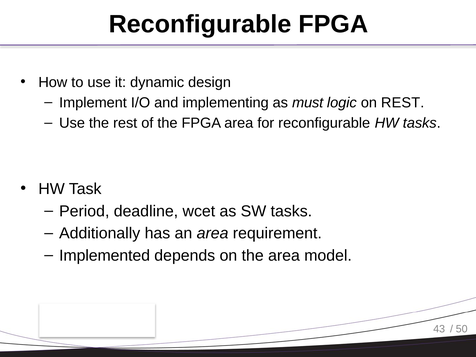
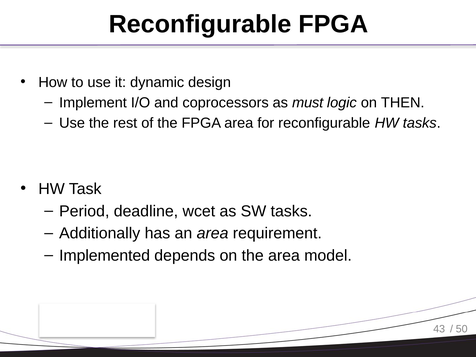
implementing: implementing -> coprocessors (226, 103)
on REST: REST -> THEN (403, 103)
